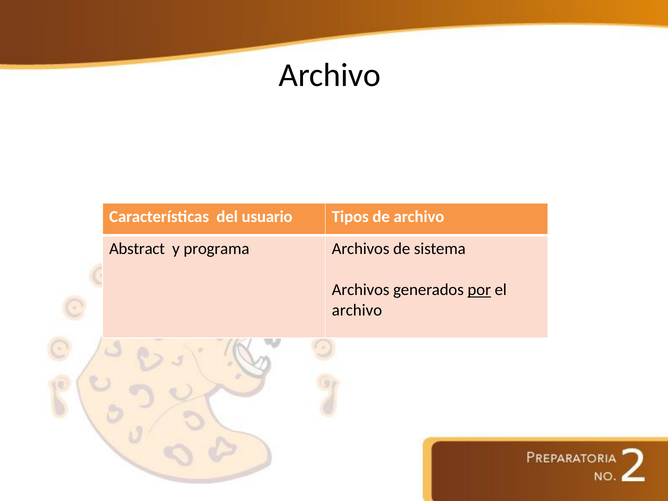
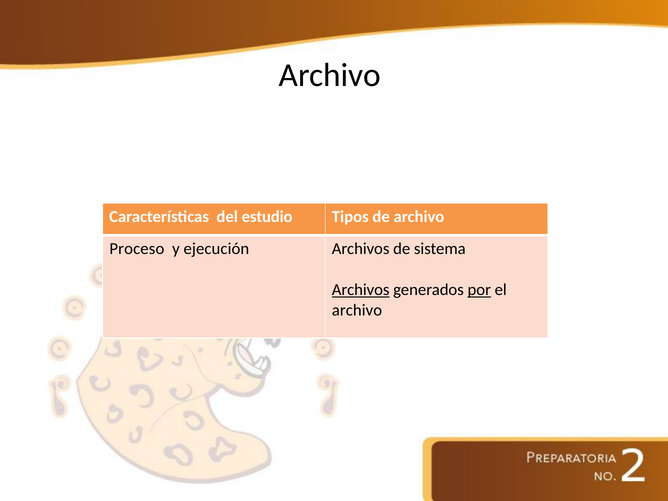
usuario: usuario -> estudio (267, 217)
Abstract: Abstract -> Proceso (137, 249)
programa: programa -> ejecución (216, 249)
Archivos underline: none -> present (361, 290)
